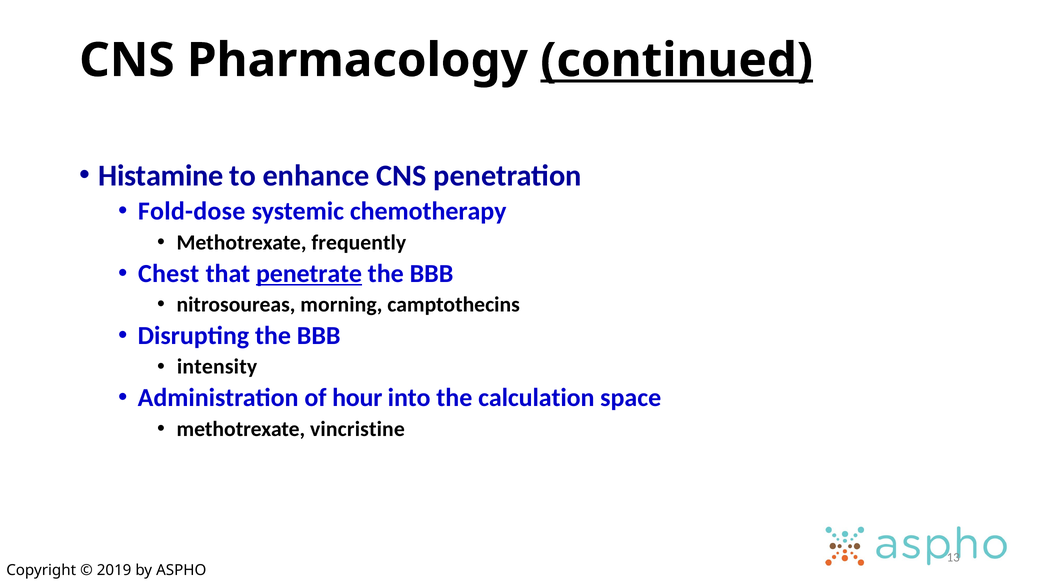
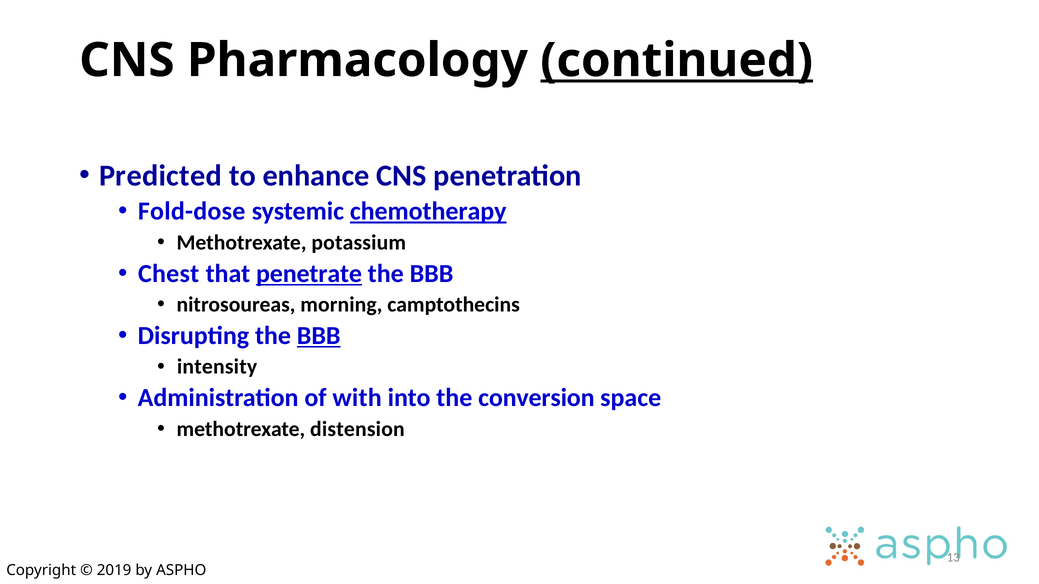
Histamine: Histamine -> Predicted (160, 176)
chemotherapy underline: none -> present (428, 211)
frequently: frequently -> potassium (359, 243)
BBB underline: none -> present (319, 336)
hour: hour -> with (357, 398)
calculation: calculation -> conversion (536, 398)
vincristine: vincristine -> distension (357, 429)
